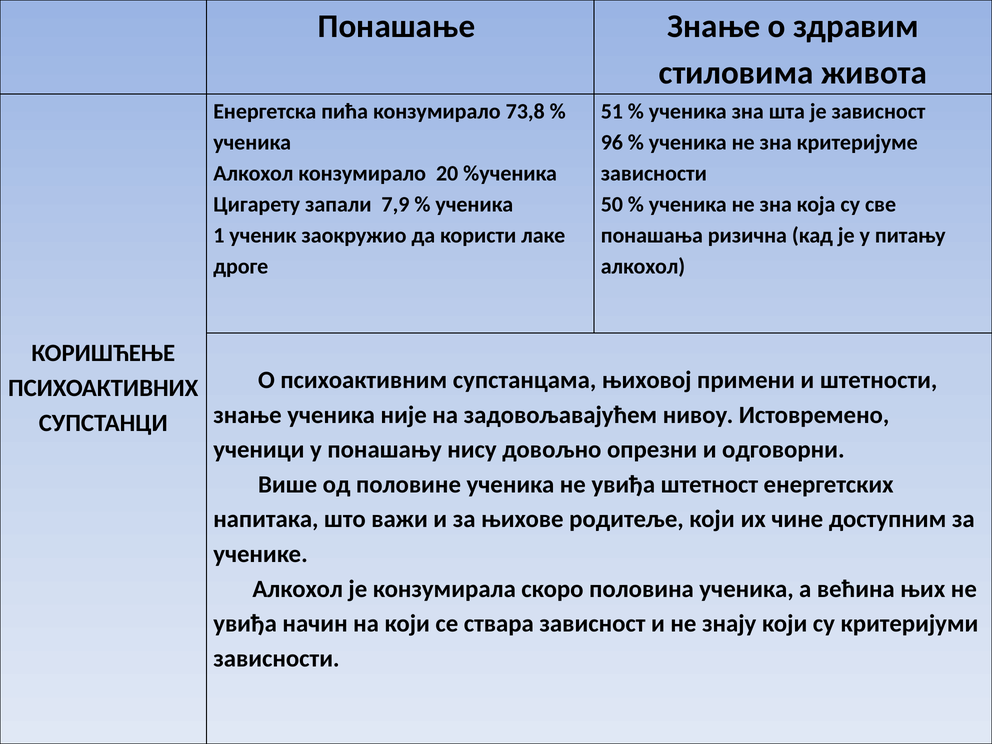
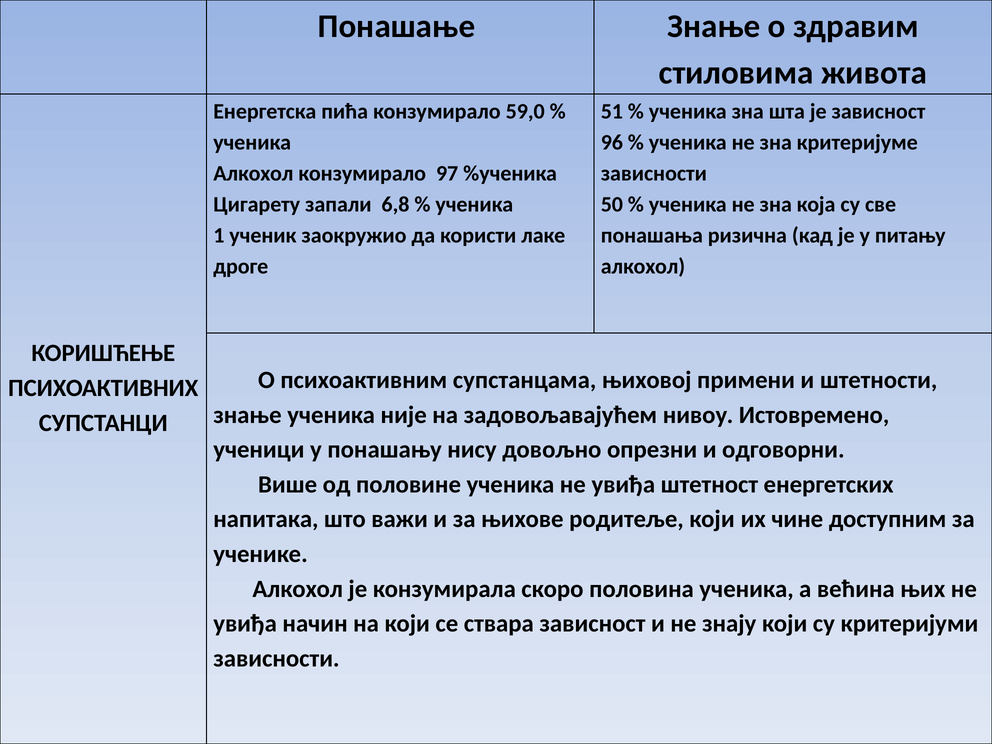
73,8: 73,8 -> 59,0 (525, 112)
20: 20 -> 97 (447, 174)
7,9: 7,9 -> 6,8 (395, 205)
